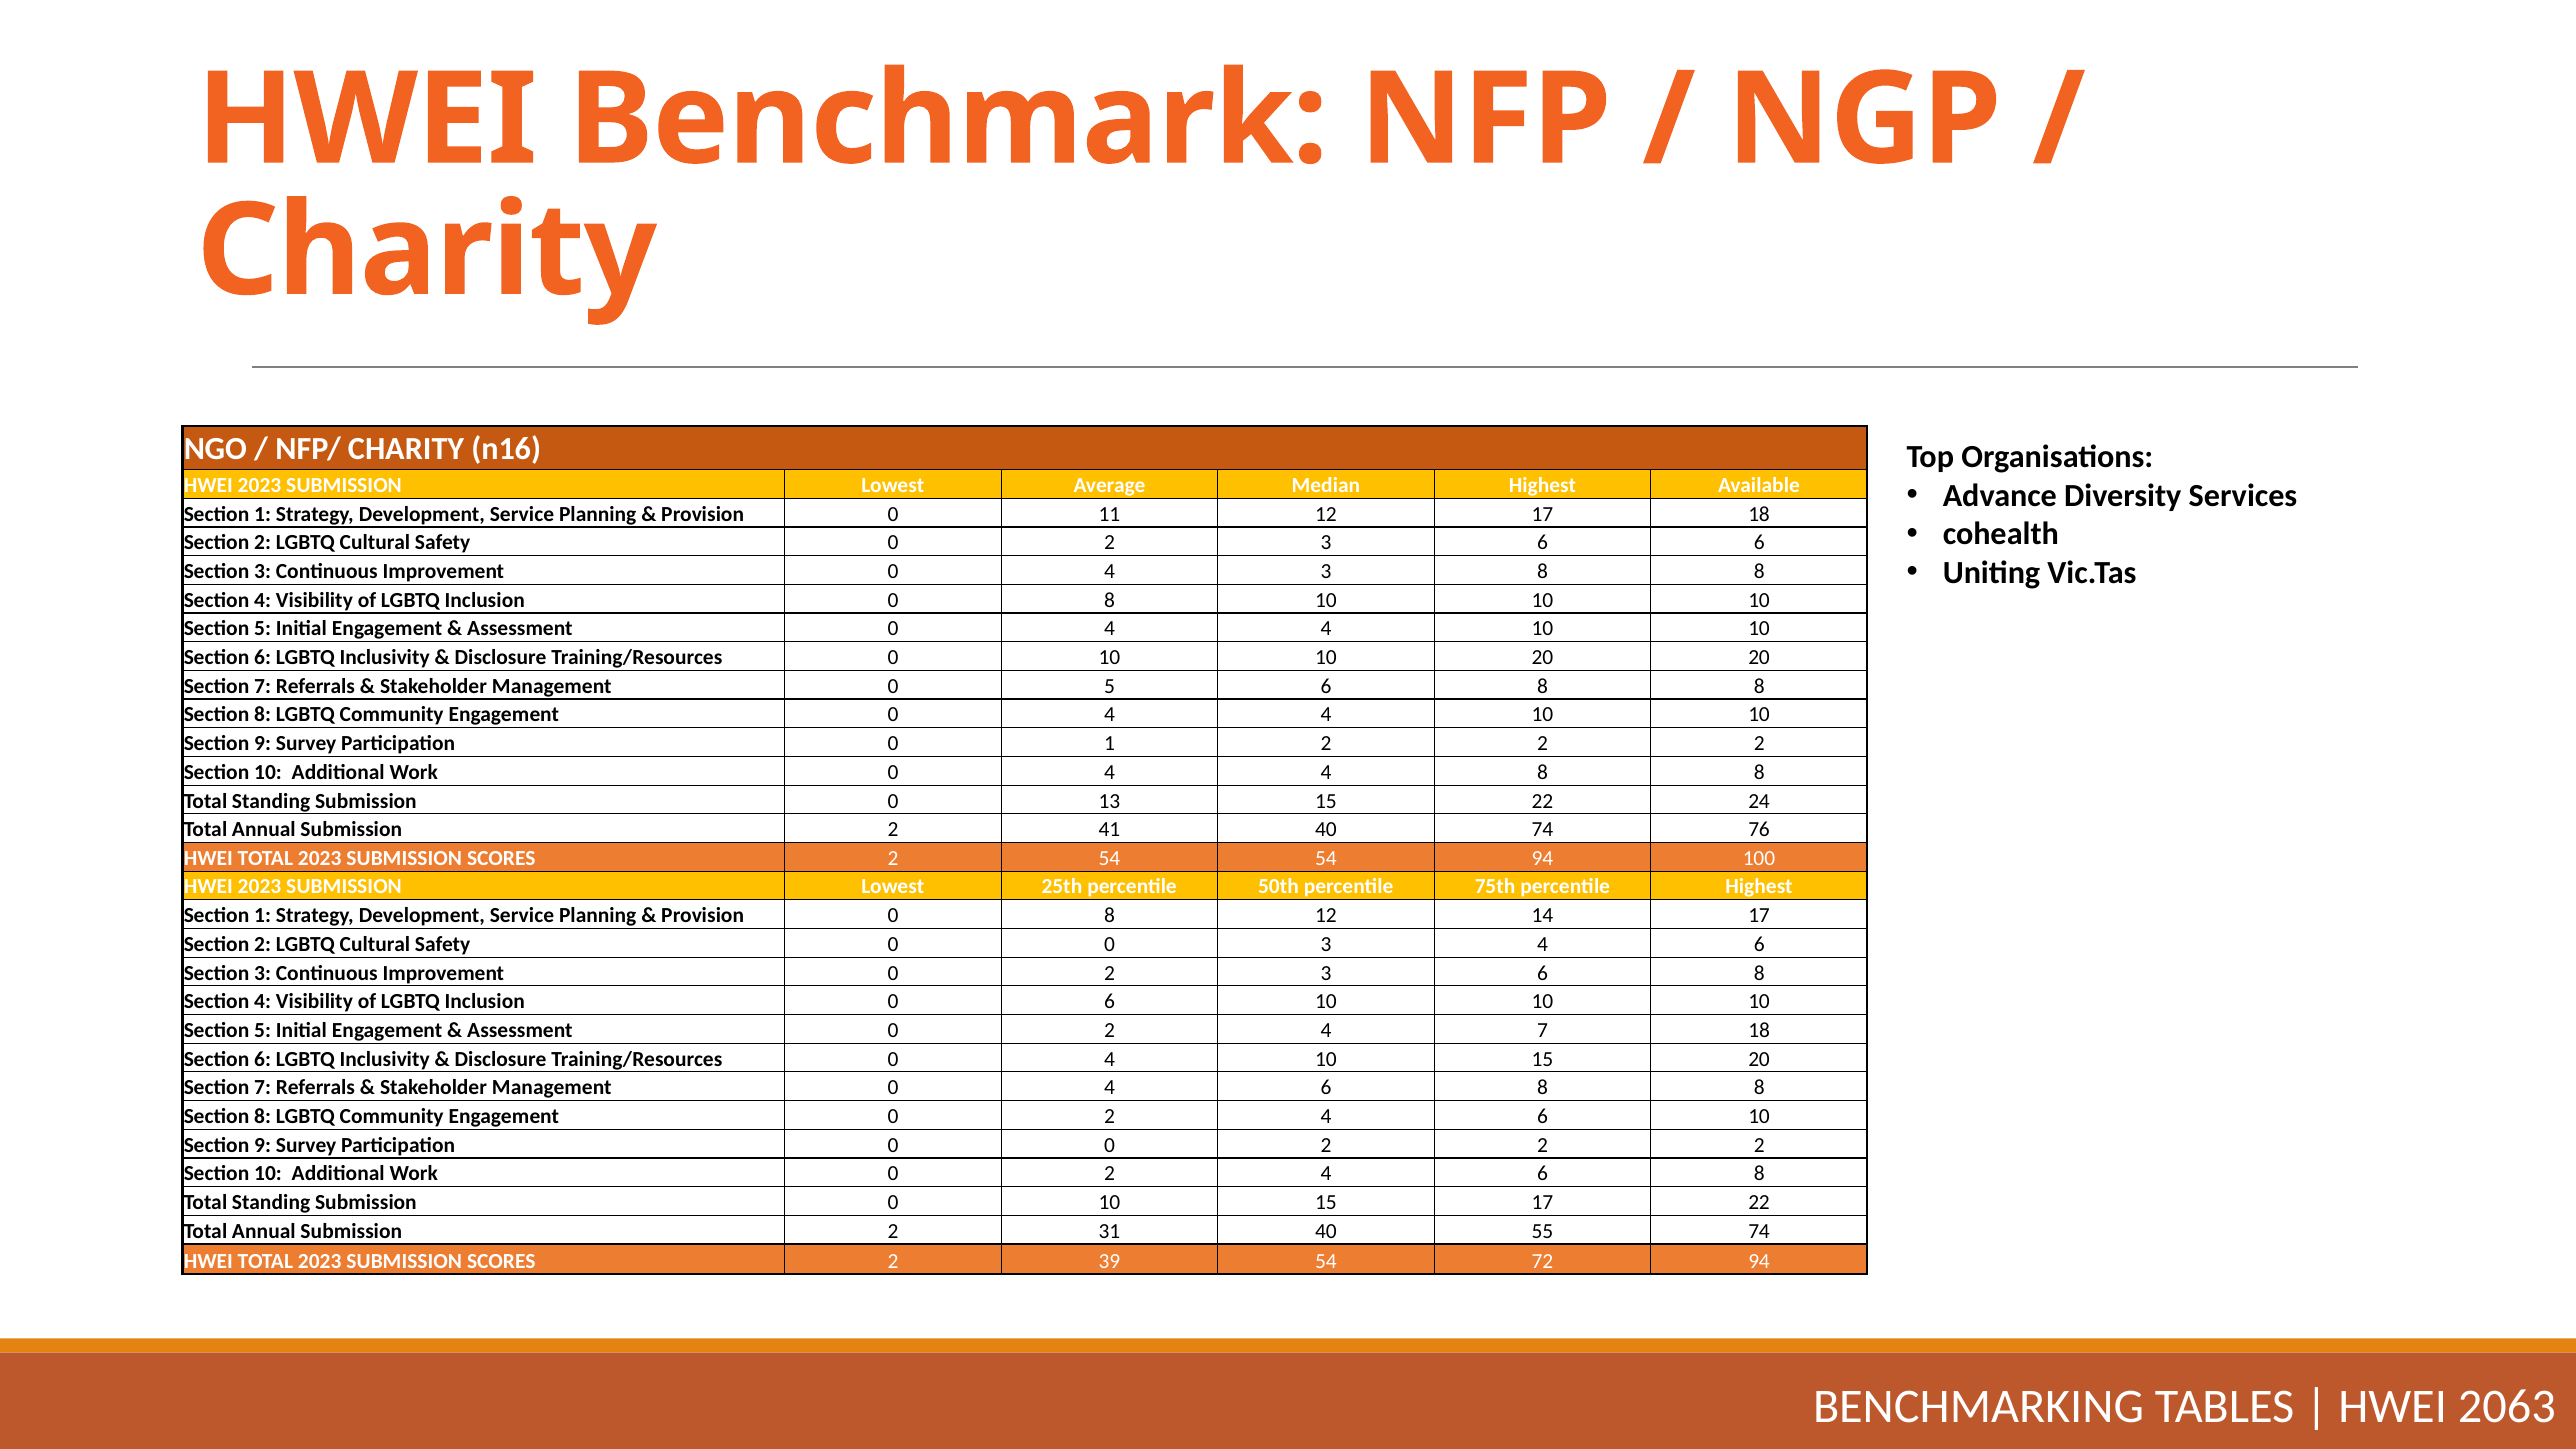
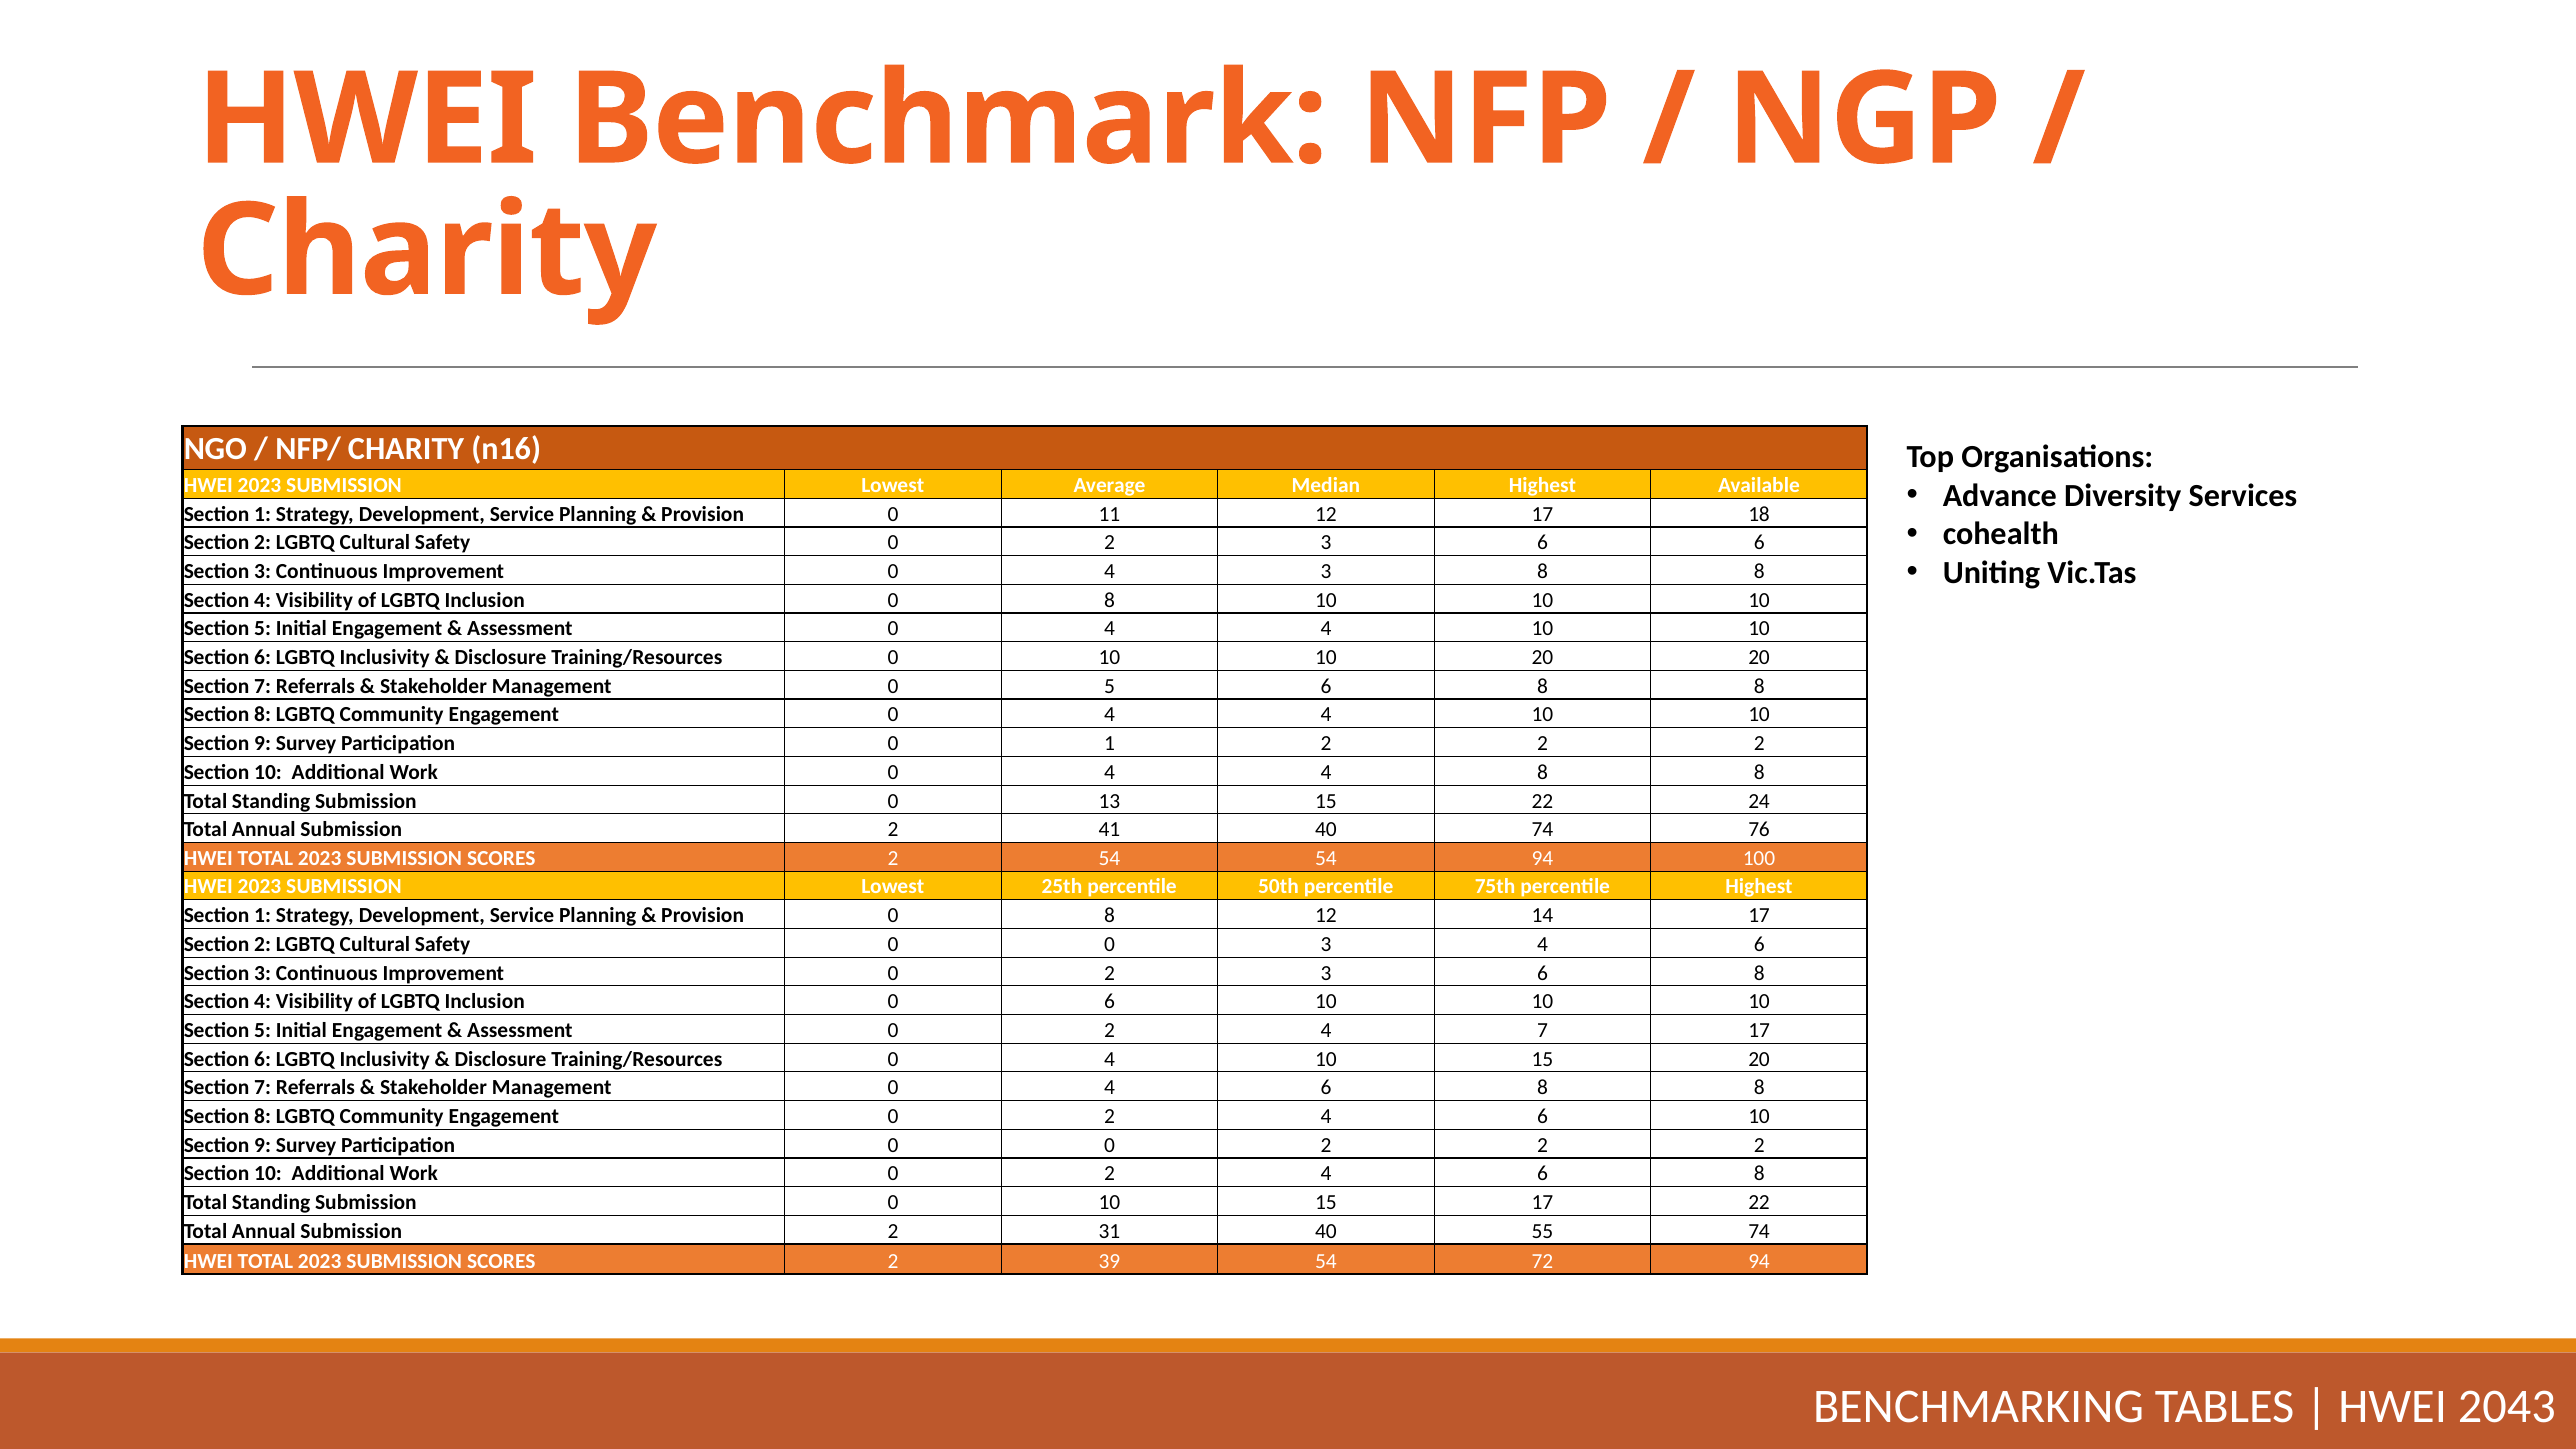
7 18: 18 -> 17 (1759, 1030)
2063: 2063 -> 2043 (2507, 1407)
